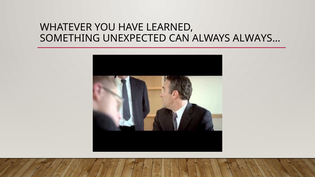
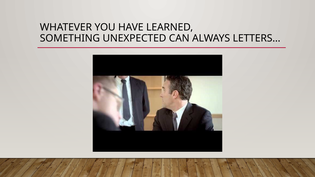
ALWAYS…: ALWAYS… -> LETTERS… (257, 38)
